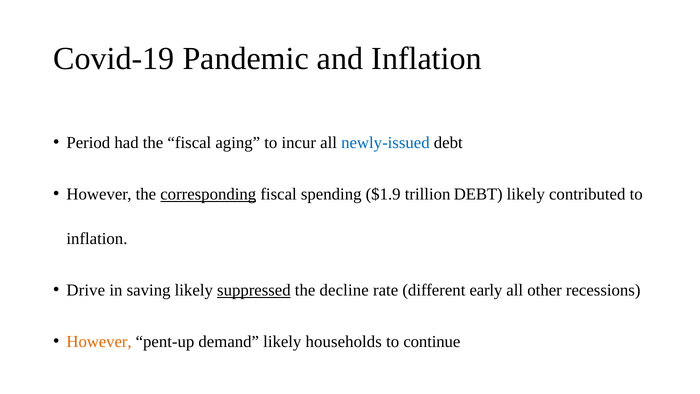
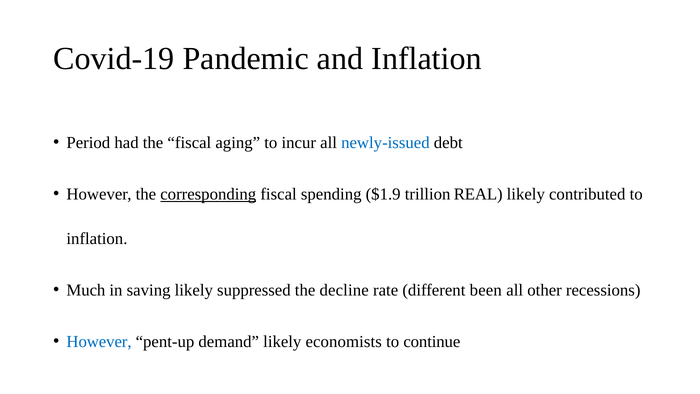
trillion DEBT: DEBT -> REAL (478, 194)
Drive: Drive -> Much (86, 290)
suppressed underline: present -> none (254, 290)
early: early -> been (486, 290)
However colour: orange -> blue (99, 342)
households: households -> economists (344, 342)
